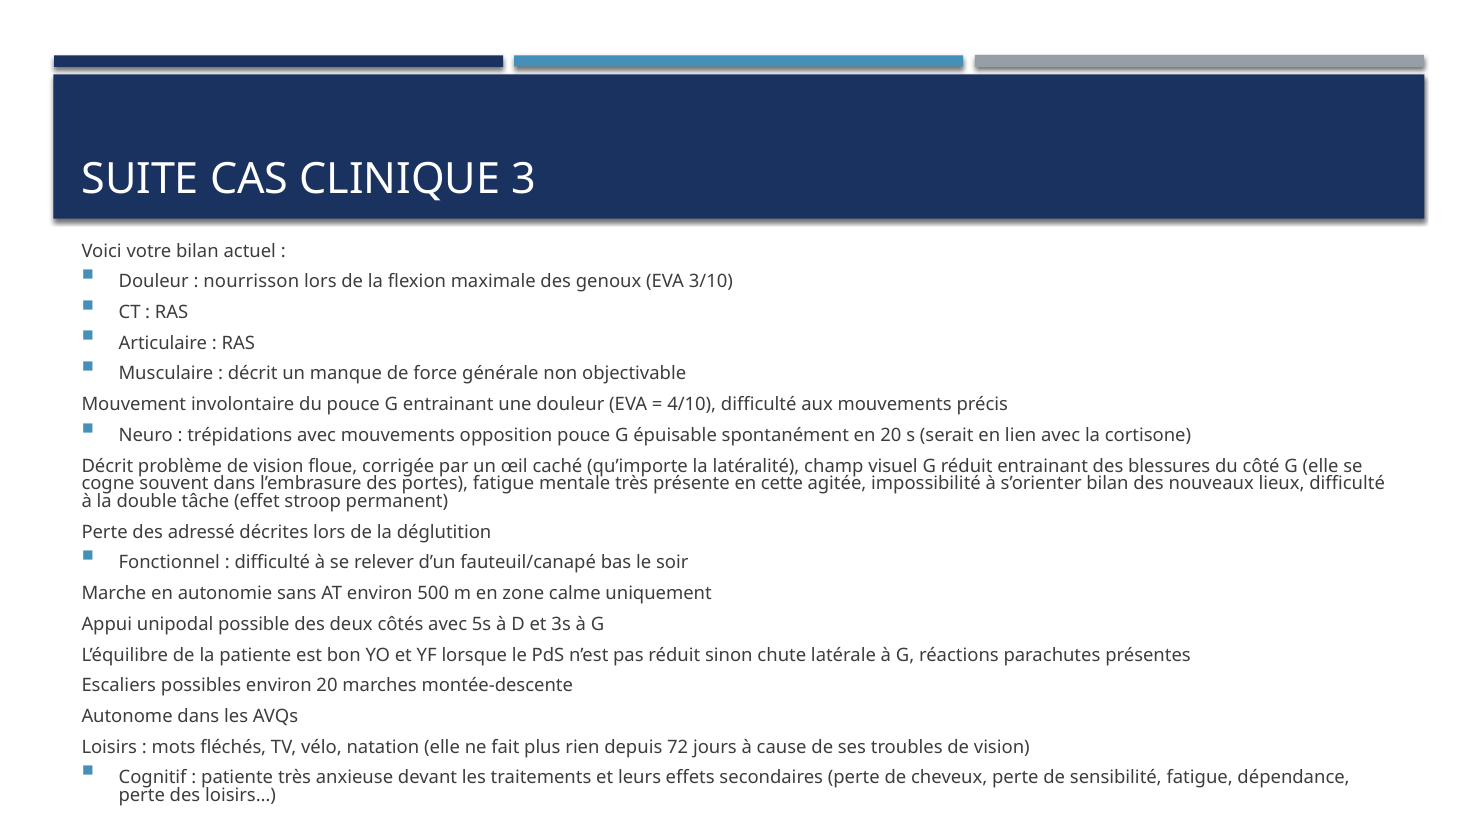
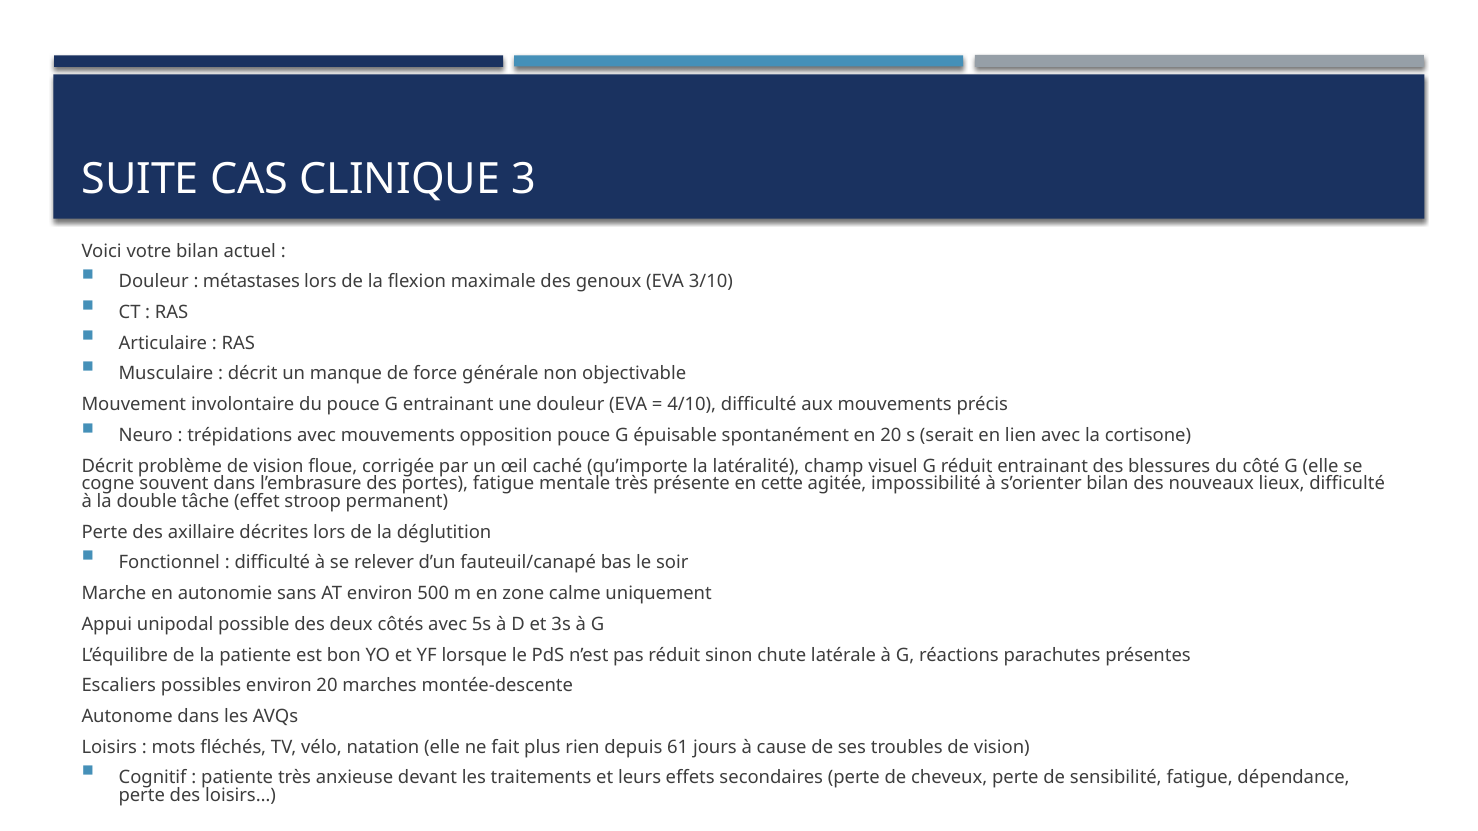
nourrisson: nourrisson -> métastases (251, 282)
adressé: adressé -> axillaire (201, 532)
72: 72 -> 61 (678, 747)
